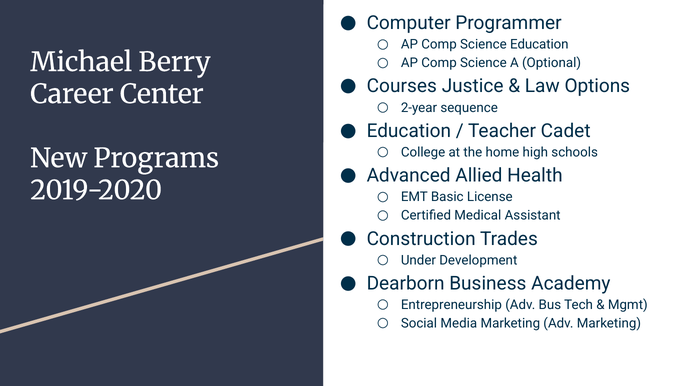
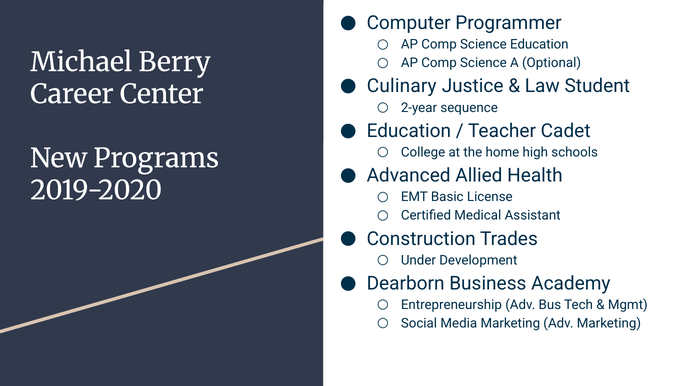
Courses: Courses -> Culinary (402, 86)
Options: Options -> Student (597, 86)
